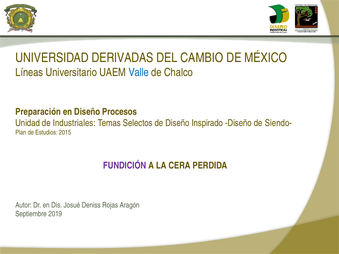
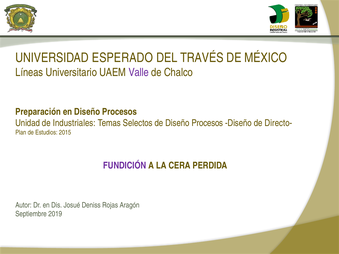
DERIVADAS: DERIVADAS -> ESPERADO (122, 58)
CAMBIO: CAMBIO -> TRAVÉS (202, 58)
Valle colour: blue -> purple (139, 72)
de Diseño Inspirado: Inspirado -> Procesos (207, 123)
Siendo-: Siendo- -> Directo- (278, 123)
